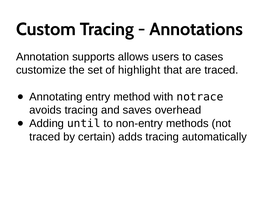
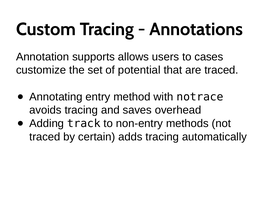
highlight: highlight -> potential (139, 70)
until: until -> track (84, 124)
